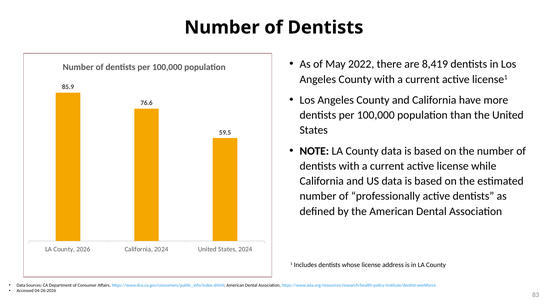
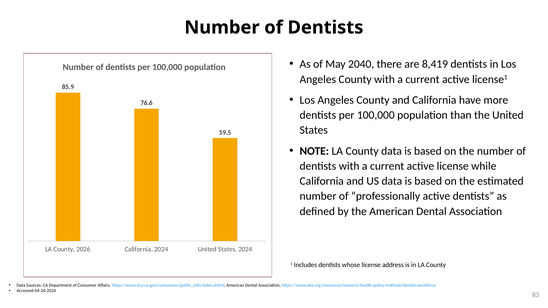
2022: 2022 -> 2040 (361, 64)
